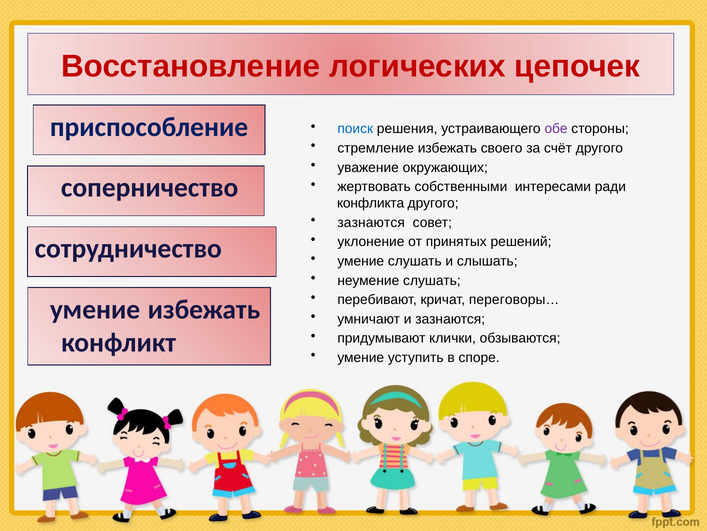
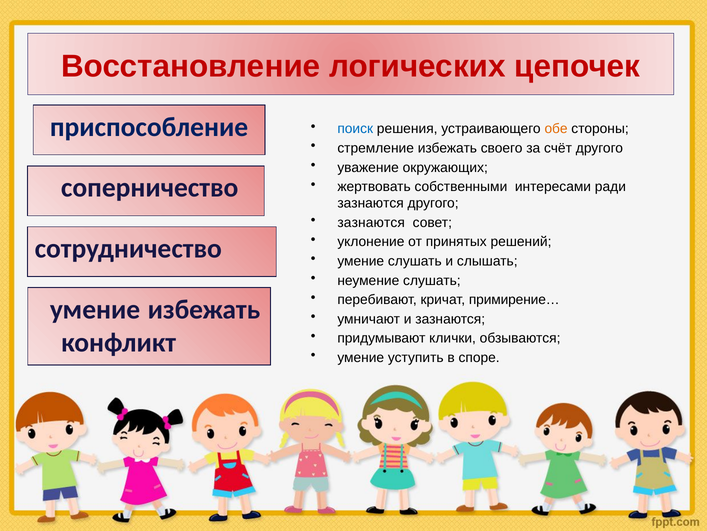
обе colour: purple -> orange (556, 129)
конфликта: конфликта -> зазнаются (371, 203)
переговоры…: переговоры… -> примирение… (514, 299)
